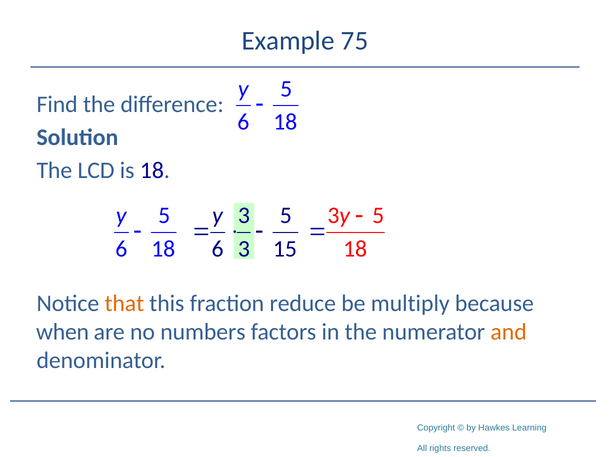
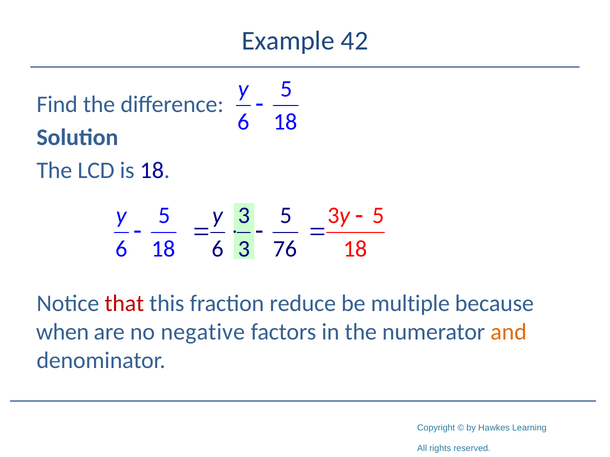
75: 75 -> 42 (355, 41)
15: 15 -> 76 (285, 249)
that colour: orange -> red (124, 304)
multiply: multiply -> multiple (410, 304)
numbers: numbers -> negative (203, 332)
